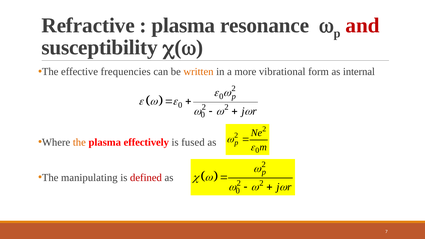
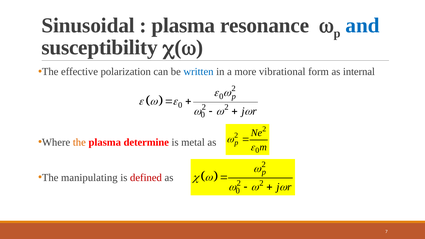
Refractive: Refractive -> Sinusoidal (88, 25)
and colour: red -> blue (363, 25)
frequencies: frequencies -> polarization (126, 72)
written colour: orange -> blue (199, 72)
effectively: effectively -> determine (146, 142)
fused: fused -> metal (193, 142)
